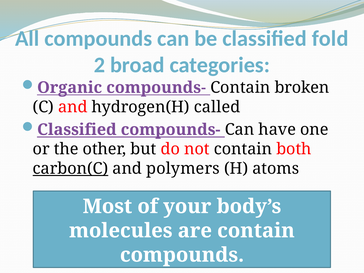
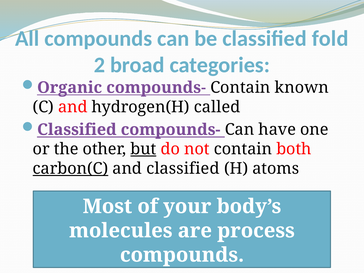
broken: broken -> known (302, 88)
but underline: none -> present (143, 149)
and polymers: polymers -> classified (183, 168)
are contain: contain -> process (256, 231)
